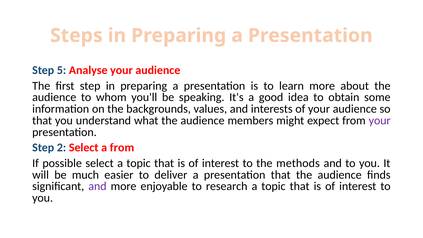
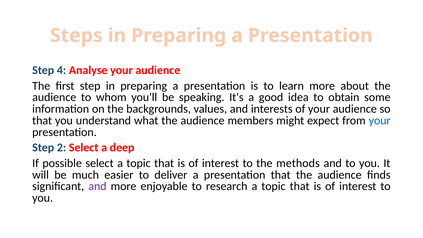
5: 5 -> 4 (62, 70)
your colour: purple -> blue (380, 121)
a from: from -> deep (122, 148)
